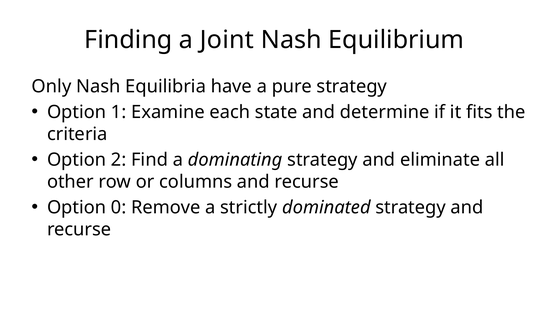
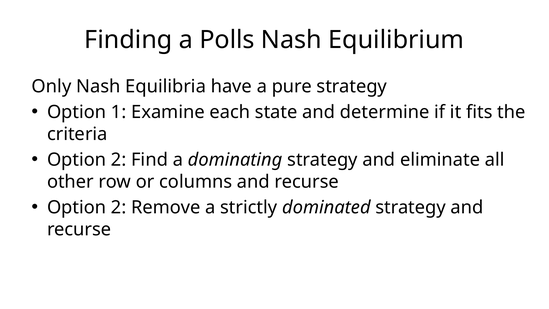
Joint: Joint -> Polls (227, 40)
0: 0 -> 2 (119, 207)
